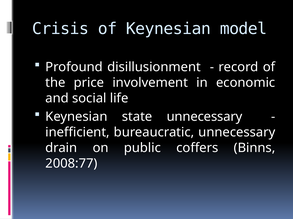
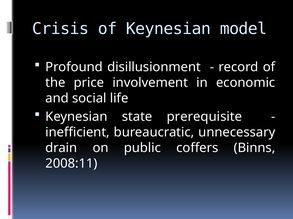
state unnecessary: unnecessary -> prerequisite (204, 117)
2008:77: 2008:77 -> 2008:11 (71, 164)
